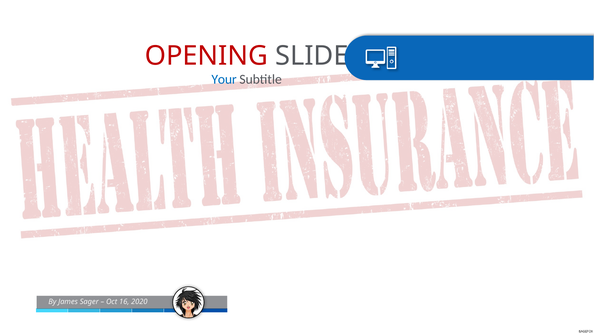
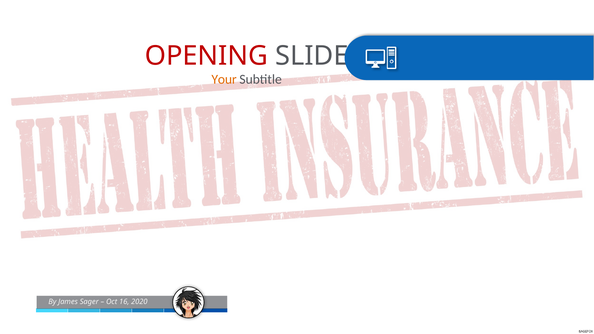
Your colour: blue -> orange (224, 79)
